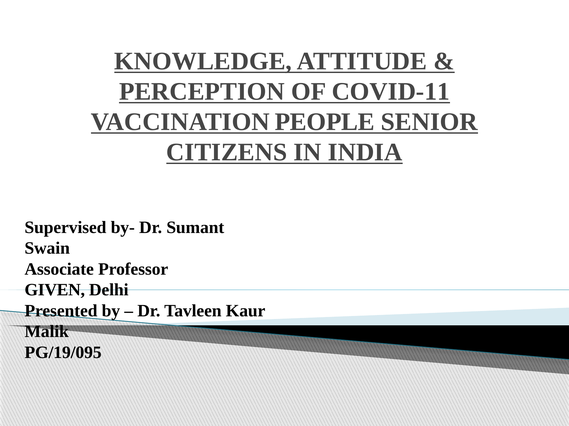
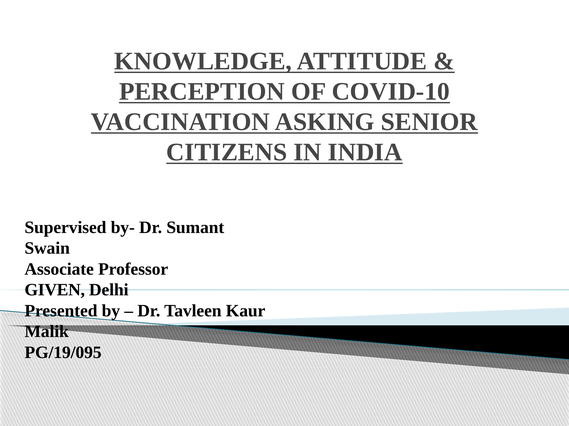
COVID-11: COVID-11 -> COVID-10 (391, 92)
PEOPLE: PEOPLE -> ASKING (325, 122)
